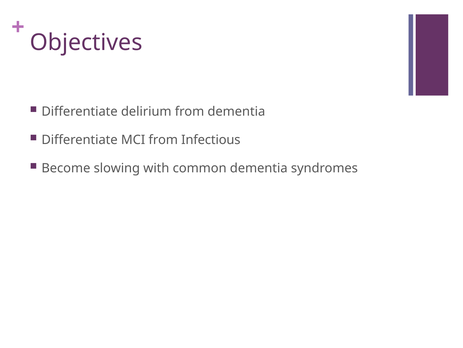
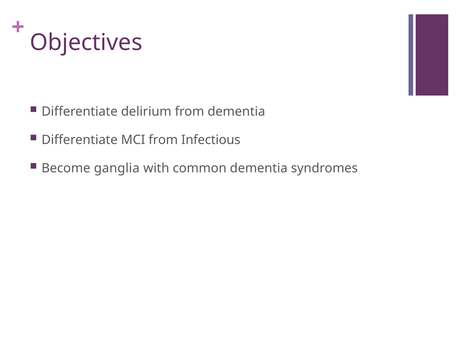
slowing: slowing -> ganglia (117, 168)
